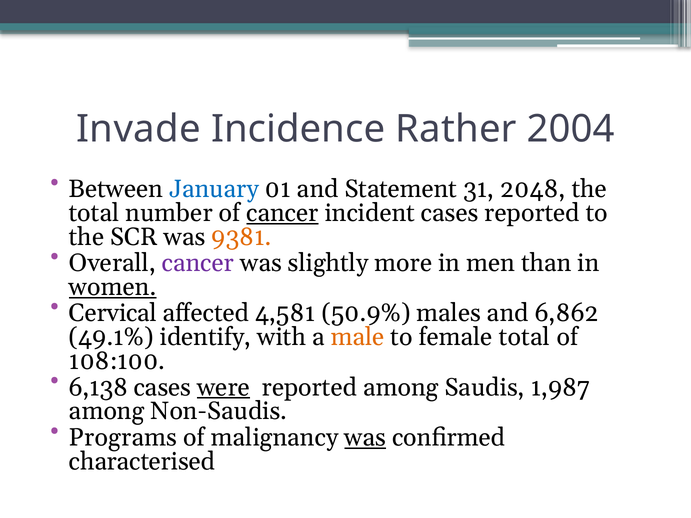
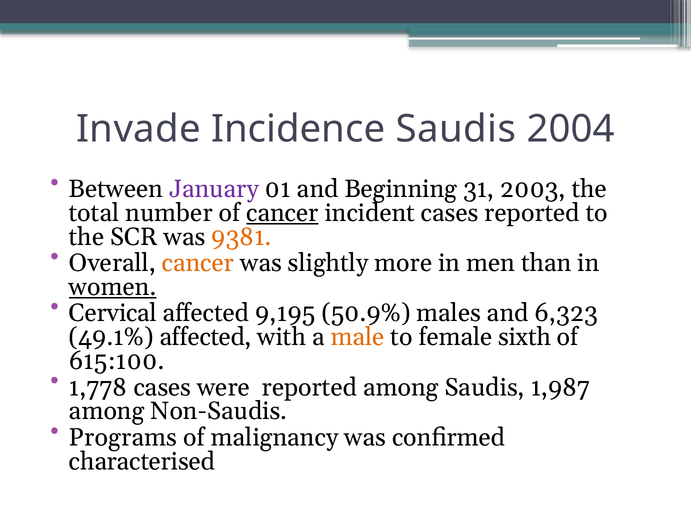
Incidence Rather: Rather -> Saudis (456, 129)
January colour: blue -> purple (214, 189)
Statement: Statement -> Beginning (401, 189)
2048: 2048 -> 2003 (533, 189)
cancer colour: purple -> orange (198, 263)
4,581: 4,581 -> 9,195 (285, 313)
6,862: 6,862 -> 6,323 (567, 313)
49.1% identify: identify -> affected (206, 337)
female total: total -> sixth (525, 337)
108:100: 108:100 -> 615:100 (117, 361)
6,138: 6,138 -> 1,778 (98, 387)
were underline: present -> none (223, 387)
was underline: present -> none (365, 438)
